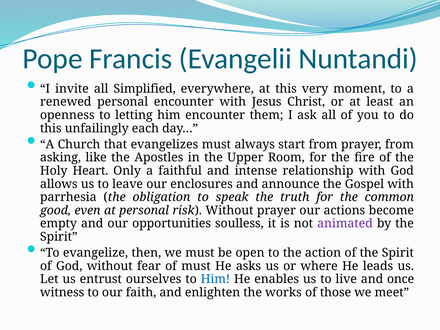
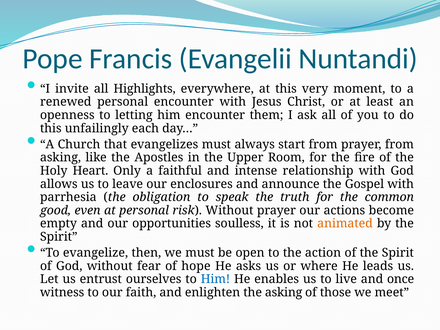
Simplified: Simplified -> Highlights (145, 89)
animated colour: purple -> orange (345, 224)
of must: must -> hope (196, 266)
the works: works -> asking (284, 292)
